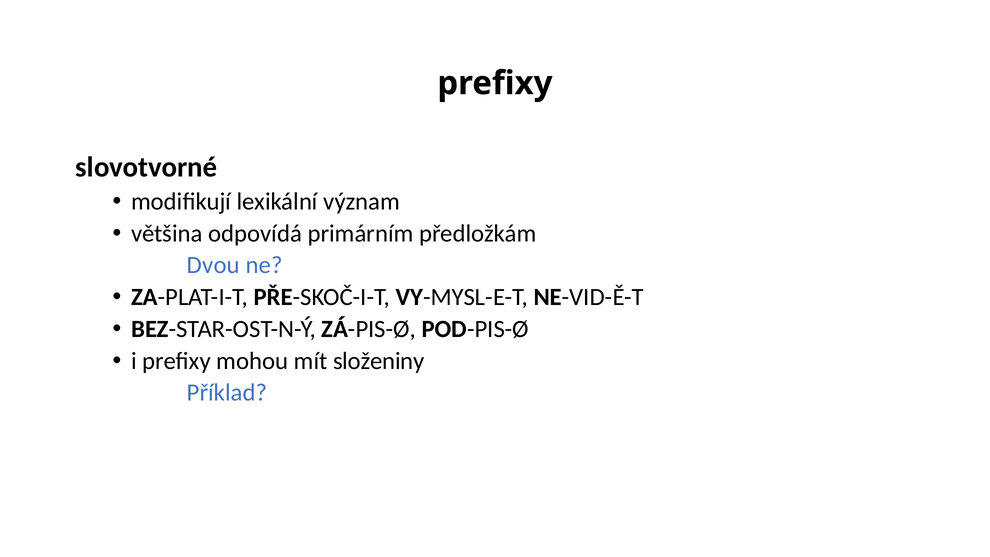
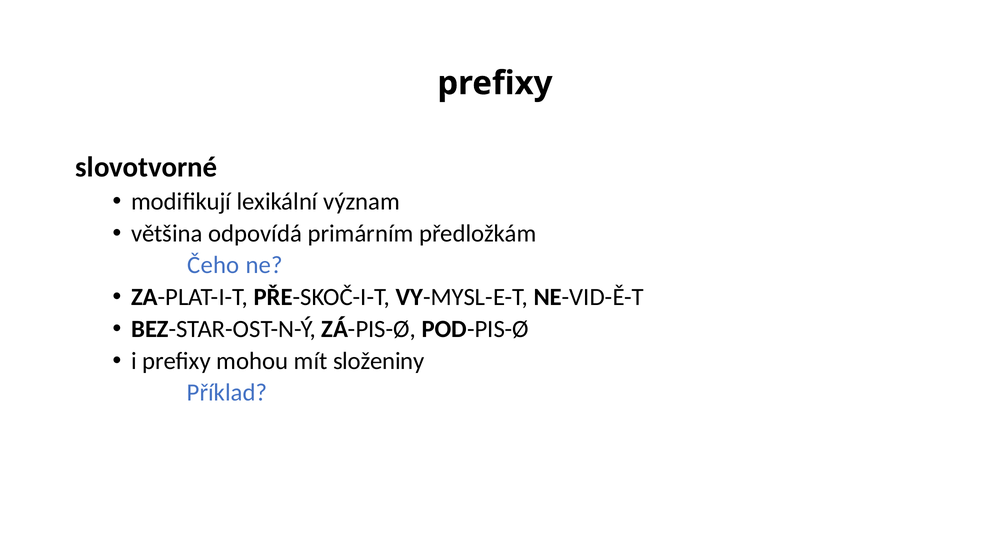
Dvou: Dvou -> Čeho (213, 265)
